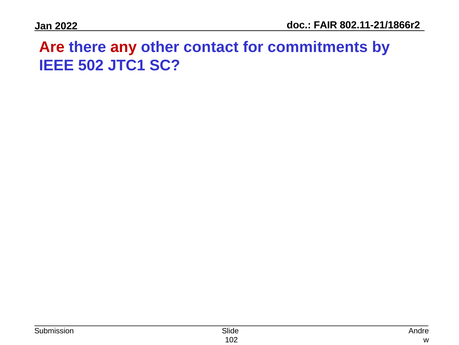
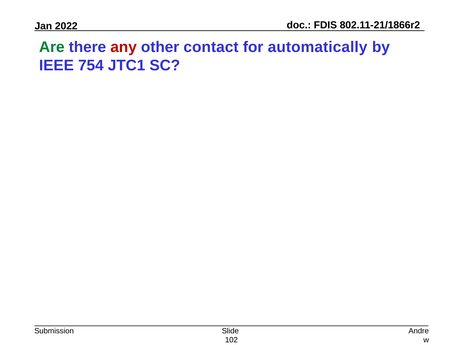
FAIR: FAIR -> FDIS (325, 25)
Are colour: red -> green (52, 47)
commitments: commitments -> automatically (318, 47)
502: 502 -> 754 (91, 65)
